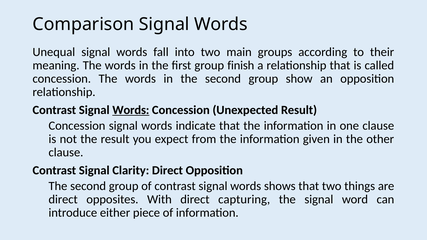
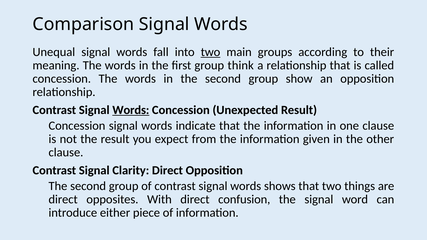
two underline: none -> present (211, 52)
finish: finish -> think (241, 65)
capturing: capturing -> confusion (244, 200)
